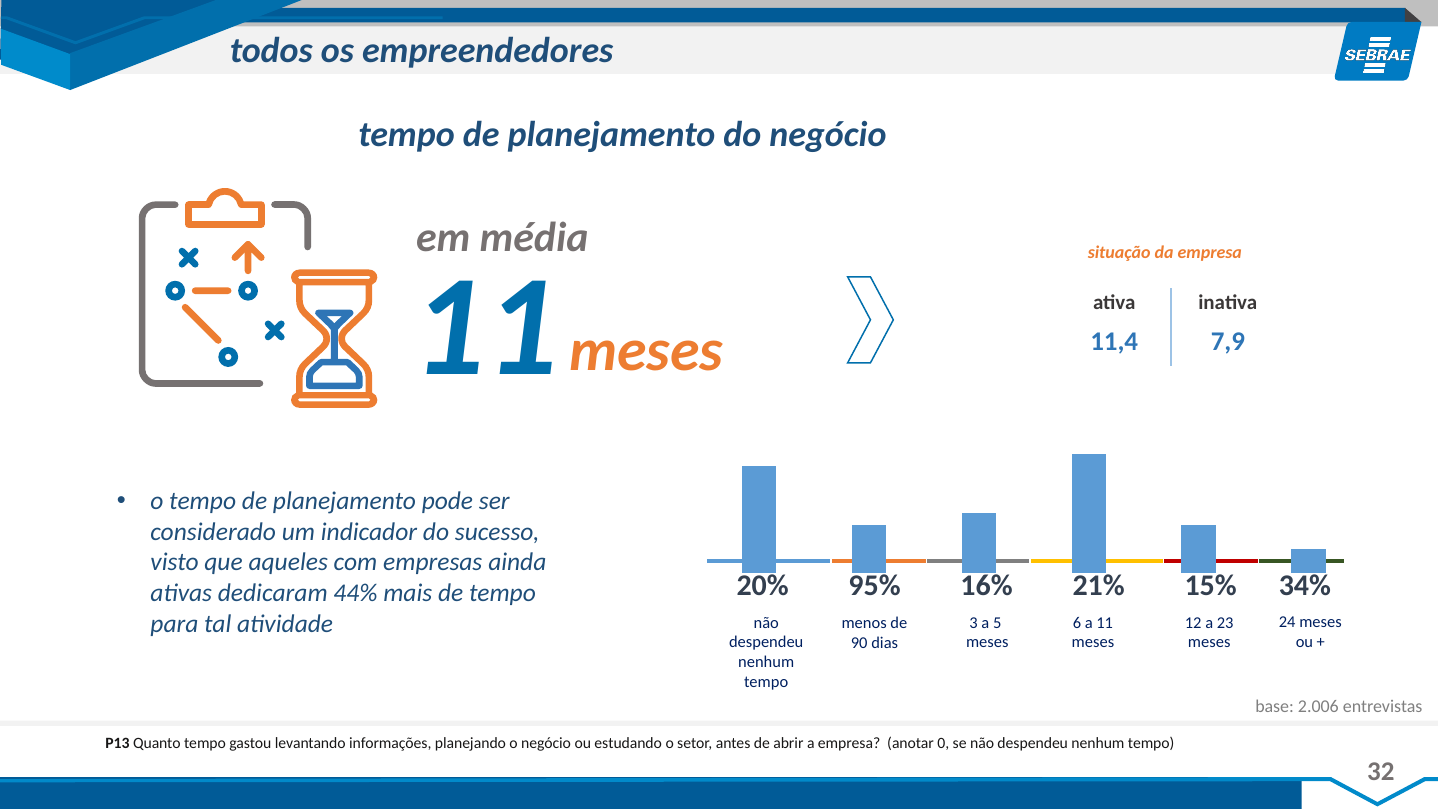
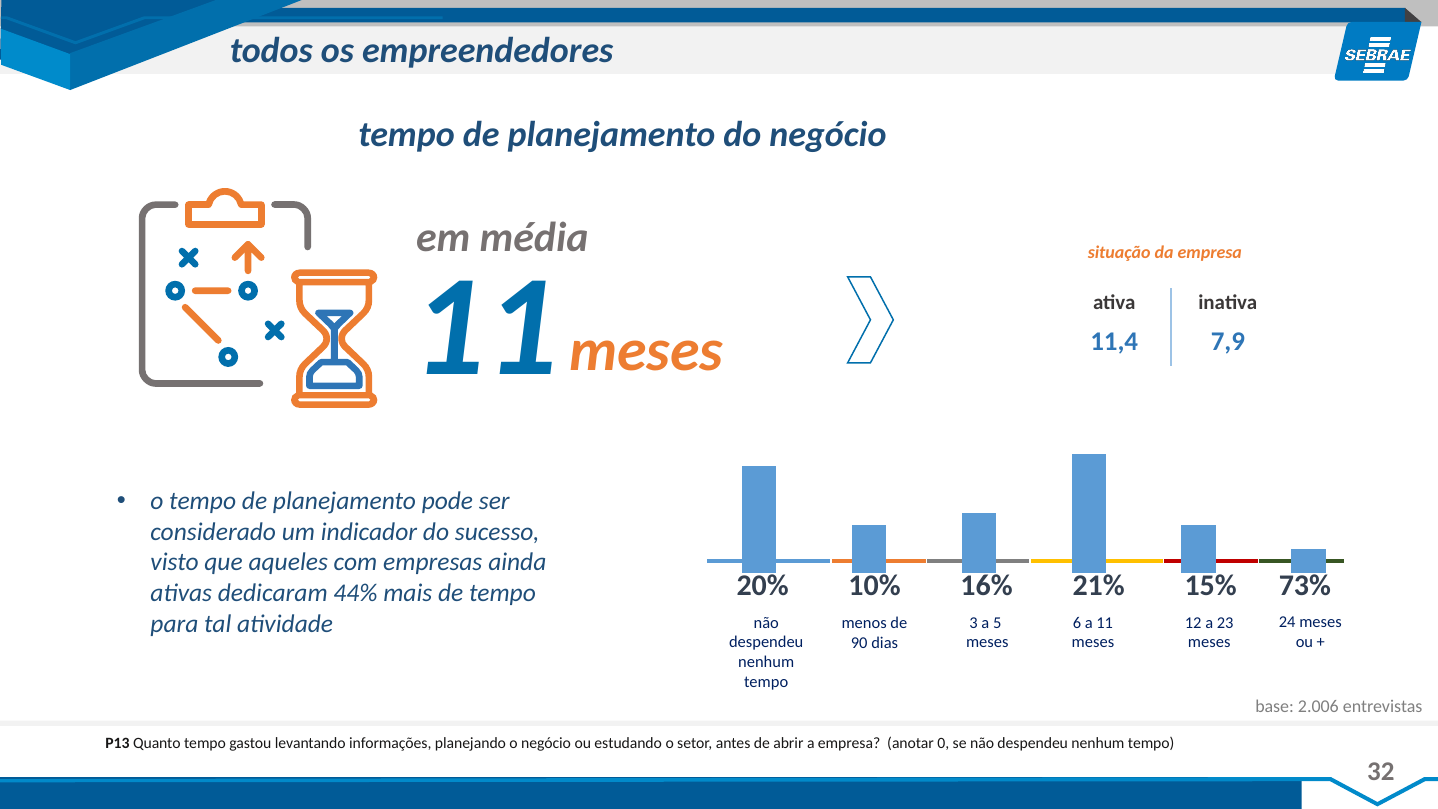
95%: 95% -> 10% (875, 586)
34%: 34% -> 73% (1305, 586)
